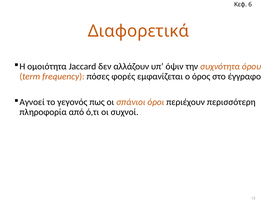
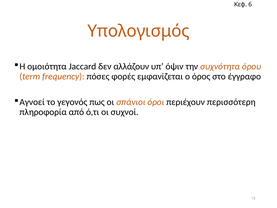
Διαφορετικά: Διαφορετικά -> Υπολογισμός (139, 31)
